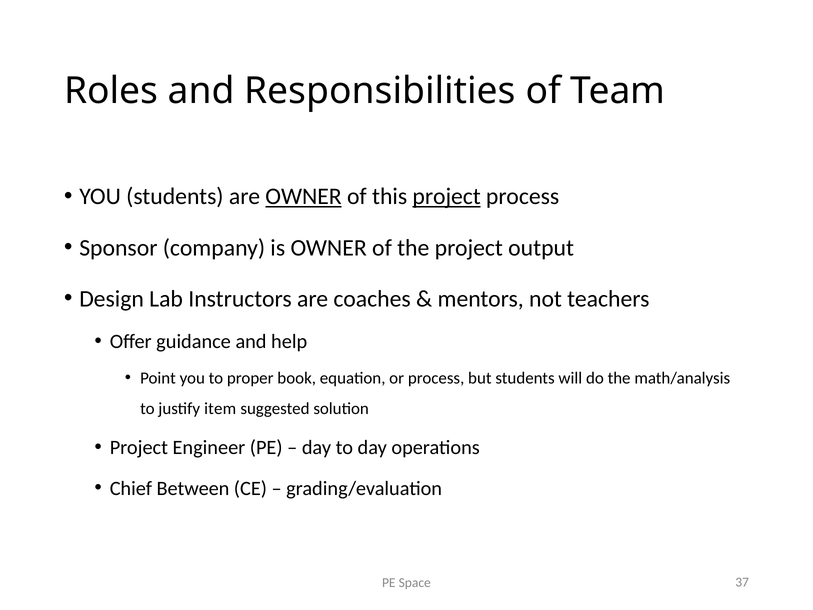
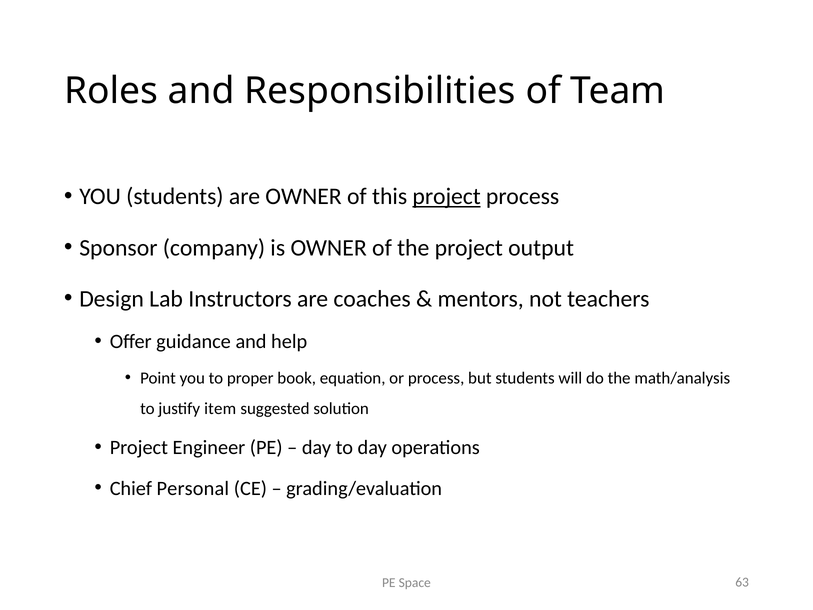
OWNER underline: present -> none (304, 196)
Between: Between -> Personal (193, 488)
37: 37 -> 63 (742, 582)
